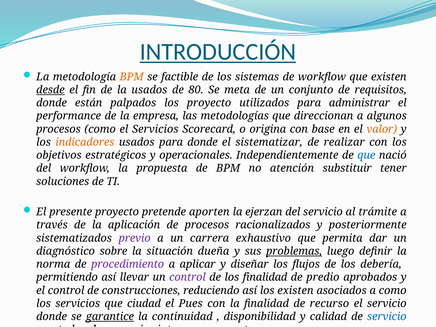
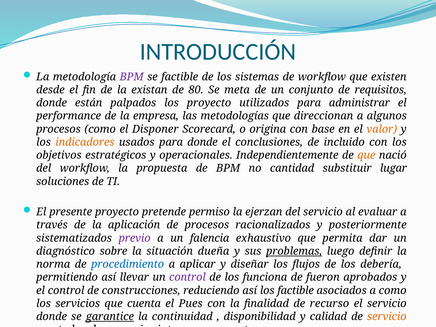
INTRODUCCIÓN underline: present -> none (218, 52)
BPM colour: orange -> purple (132, 77)
desde underline: present -> none (50, 90)
la usados: usados -> existan (149, 90)
el Servicios: Servicios -> Disponer (155, 129)
sistematizar: sistematizar -> conclusiones (269, 142)
realizar: realizar -> incluido (344, 142)
que colour: blue -> orange (366, 155)
atención: atención -> cantidad (292, 168)
tener: tener -> lugar (393, 168)
aporten: aporten -> permiso (209, 212)
trámite: trámite -> evaluar (378, 212)
carrera: carrera -> falencia (210, 238)
procedimiento colour: purple -> blue (128, 264)
los finalidad: finalidad -> funciona (265, 277)
predio: predio -> fueron (323, 277)
los existen: existen -> factible (296, 290)
ciudad: ciudad -> cuenta (144, 304)
servicio colour: blue -> orange (387, 317)
